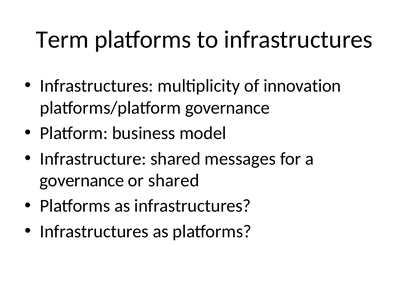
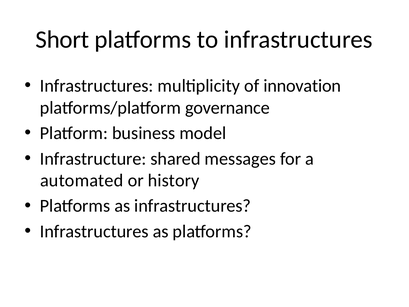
Term: Term -> Short (62, 40)
governance: governance -> automated (82, 180)
or shared: shared -> history (174, 180)
